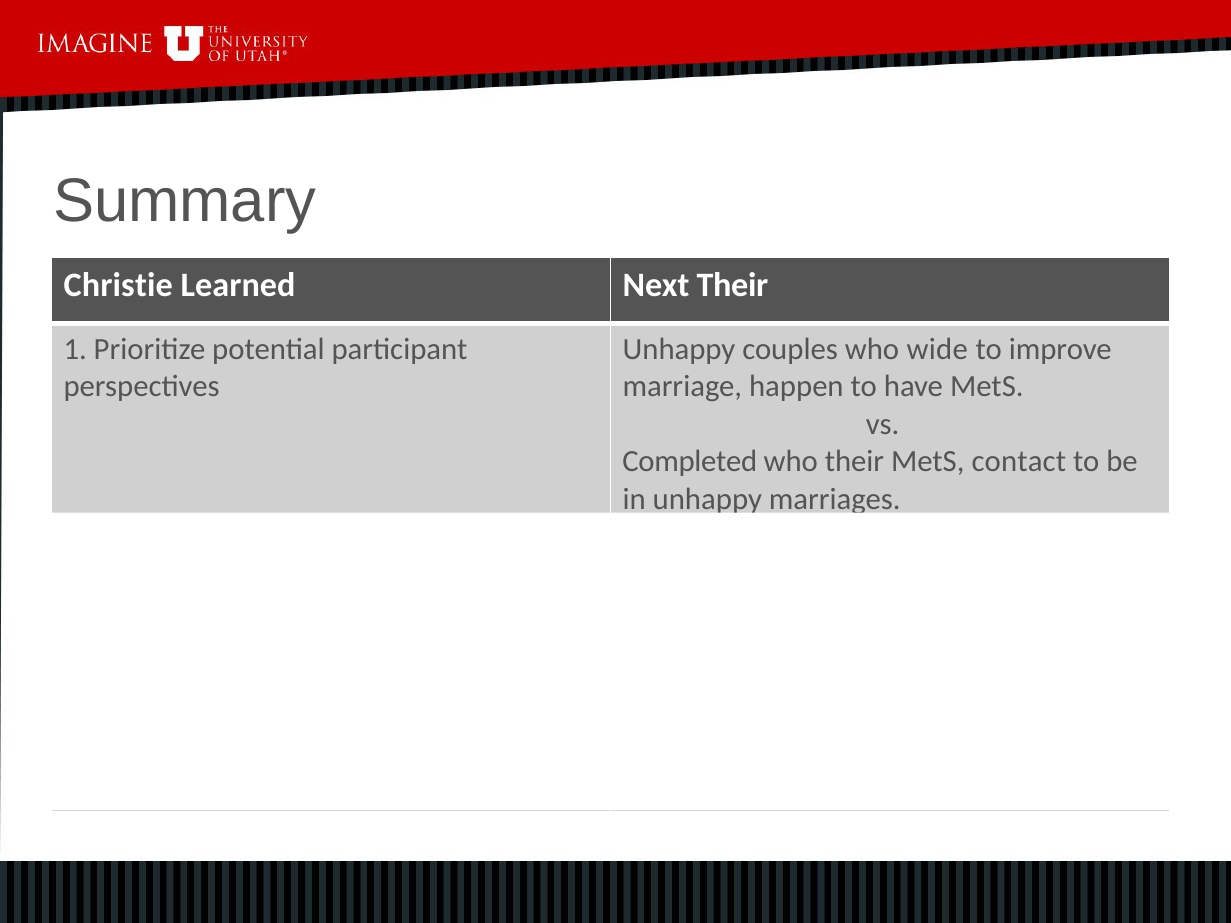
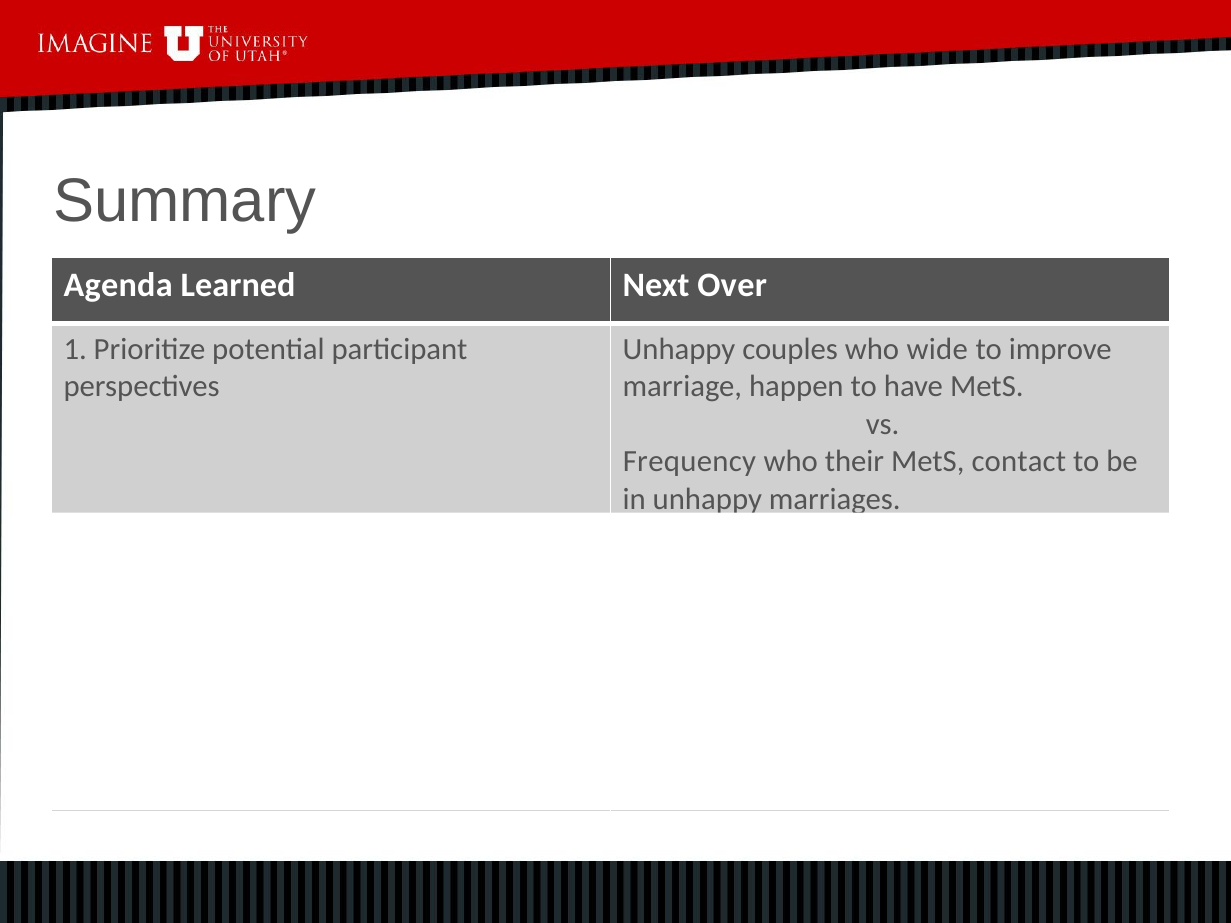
Christie: Christie -> Agenda (118, 285)
Next Their: Their -> Over (732, 285)
Completed: Completed -> Frequency (689, 462)
